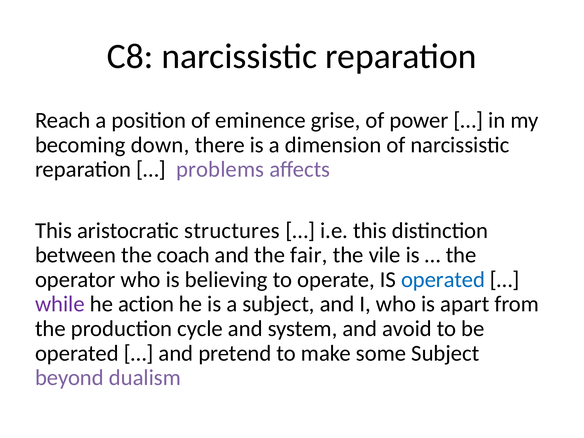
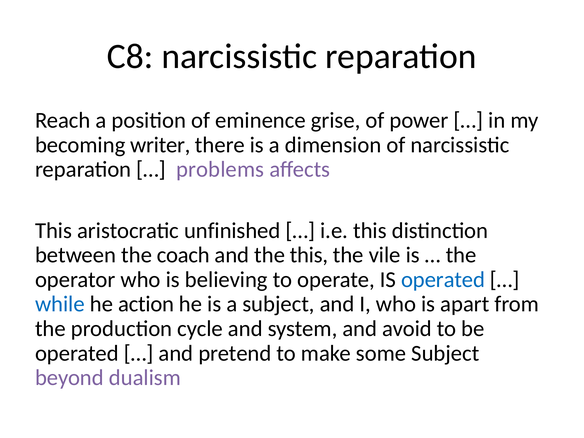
down: down -> writer (160, 145)
structures: structures -> unfinished (232, 231)
the fair: fair -> this (309, 255)
while colour: purple -> blue (60, 304)
